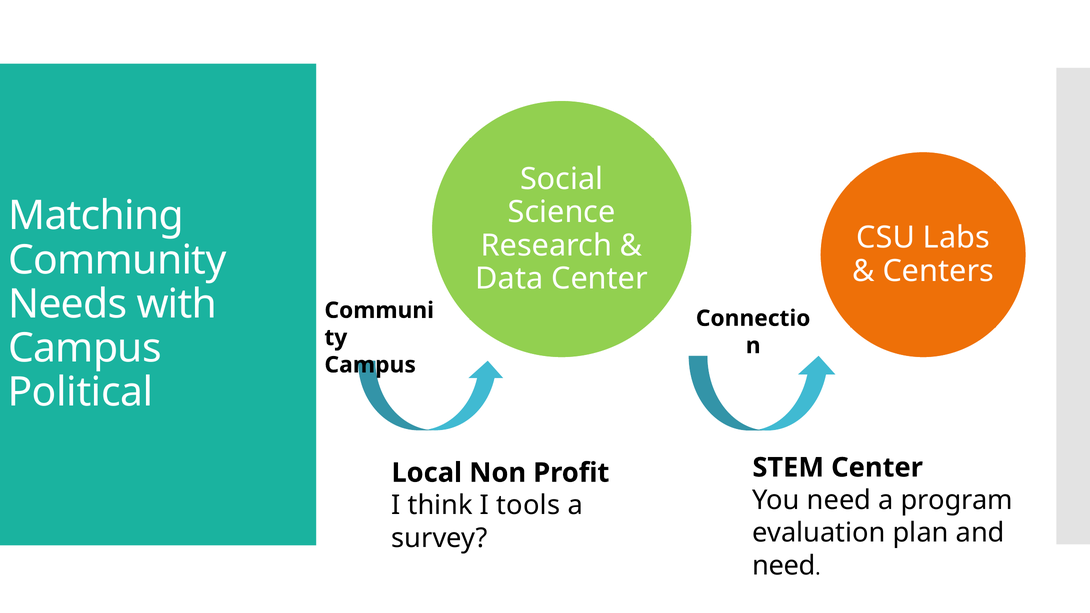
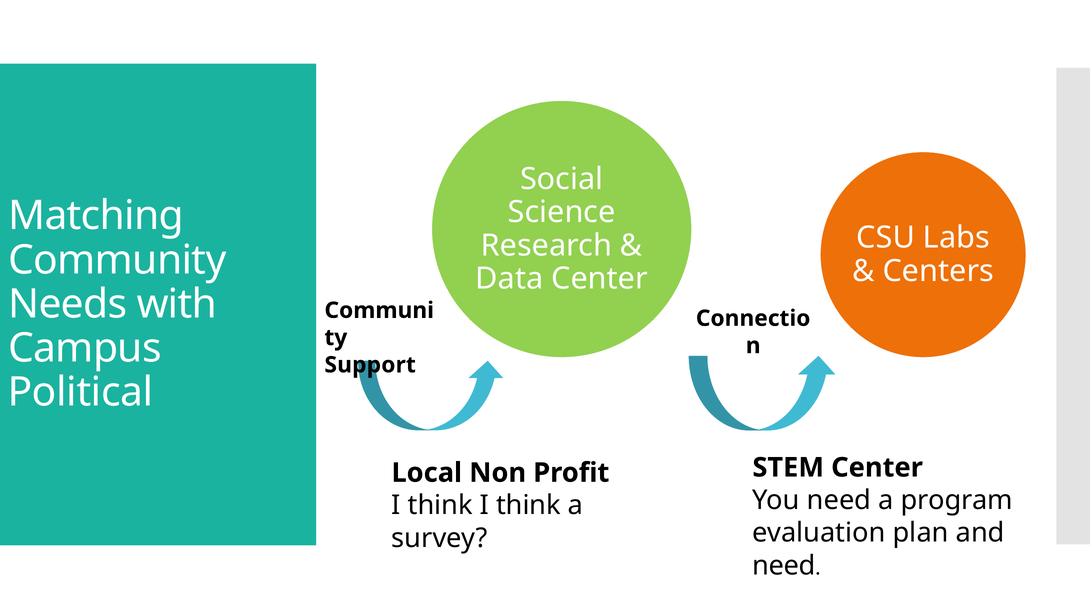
Campus: Campus -> Support (370, 365)
think I tools: tools -> think (528, 506)
